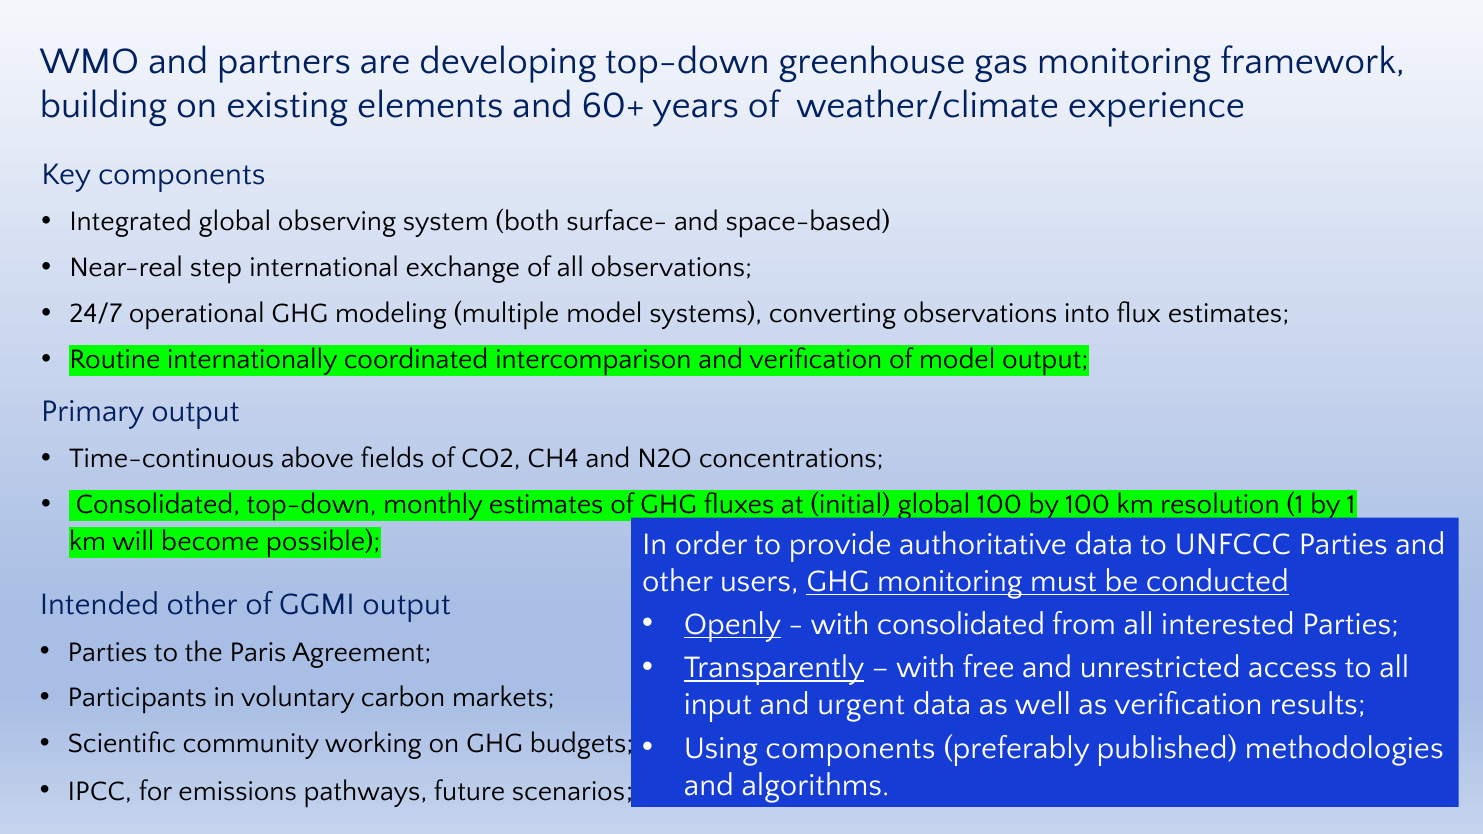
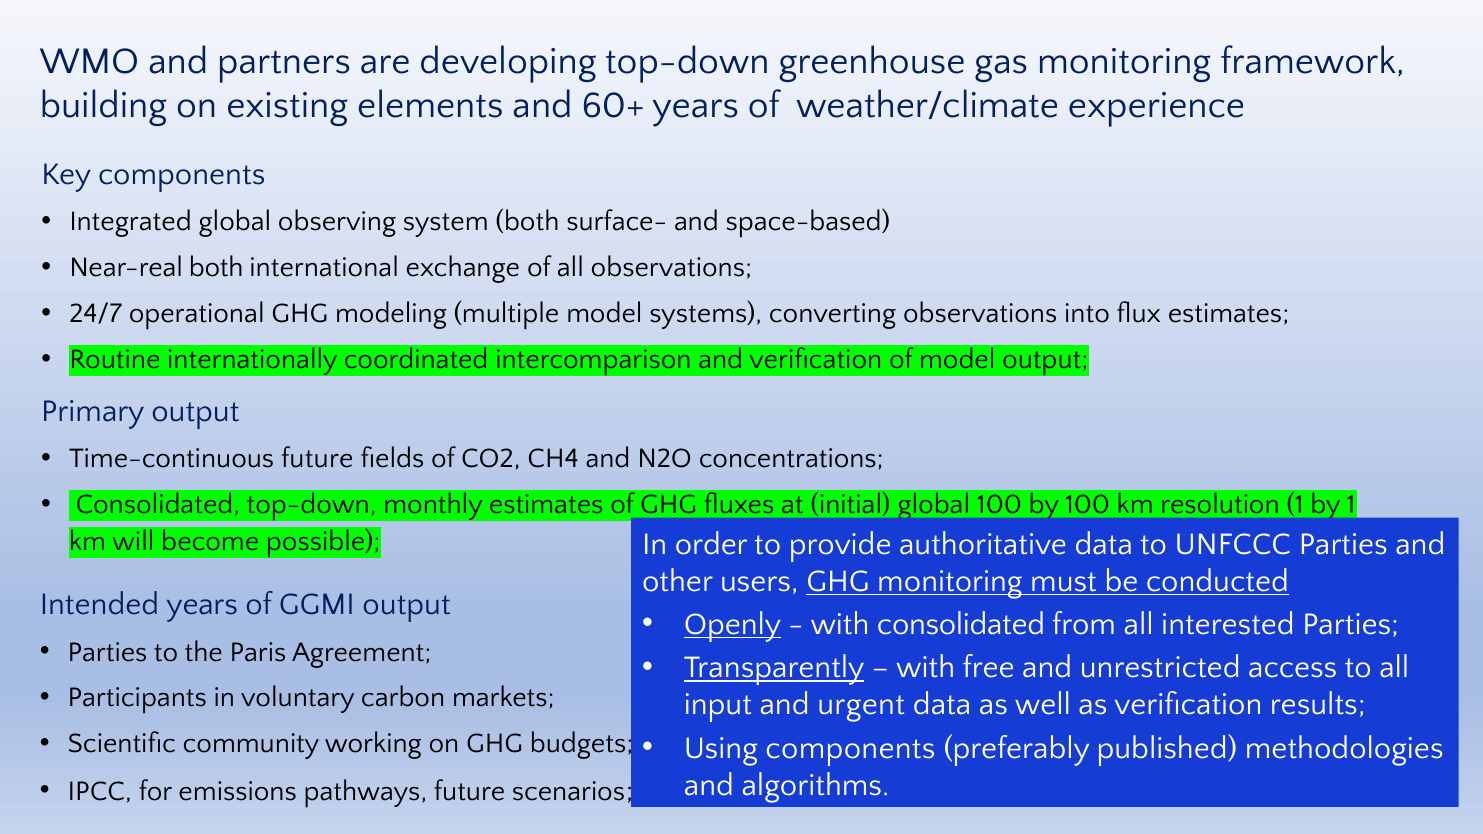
Near-real step: step -> both (216, 268)
Time-continuous above: above -> future (317, 459)
Intended other: other -> years (202, 604)
